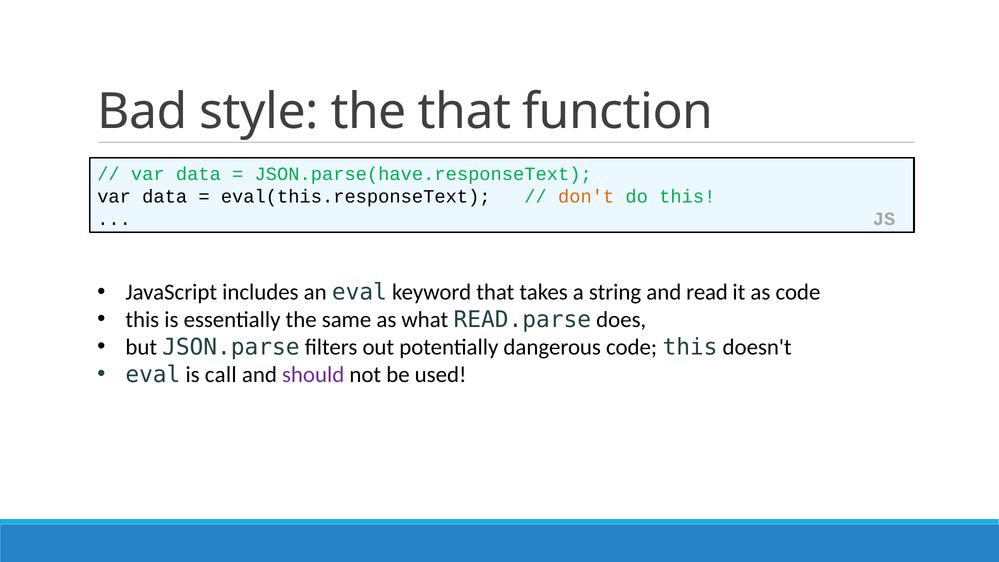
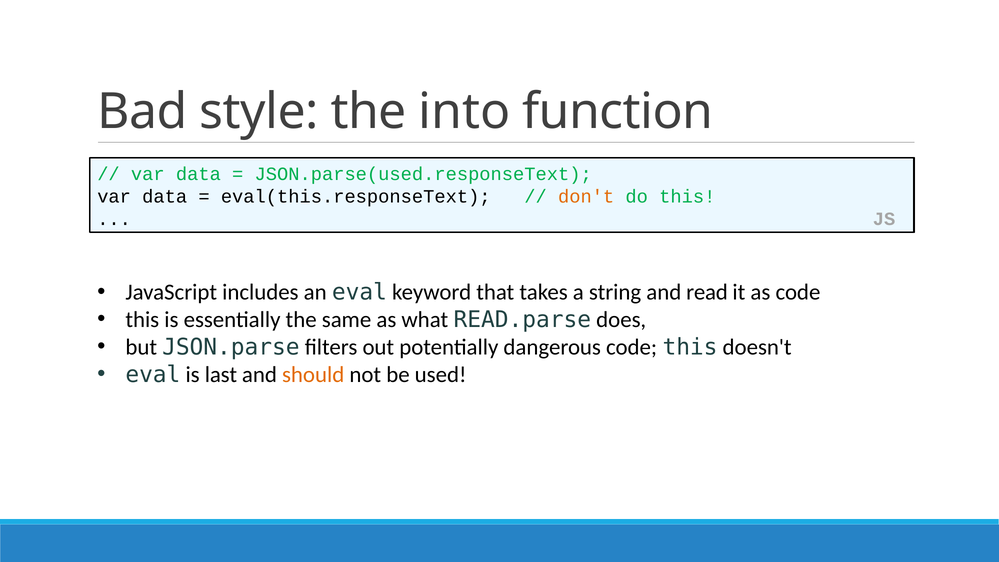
the that: that -> into (464, 112)
JSON.parse(have.responseText: JSON.parse(have.responseText -> JSON.parse(used.responseText (423, 174)
call: call -> last (221, 375)
should colour: purple -> orange (313, 375)
